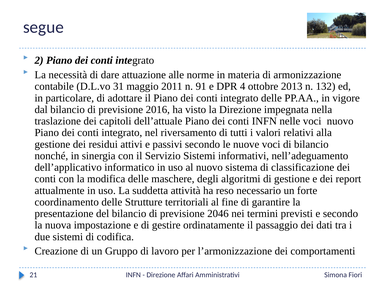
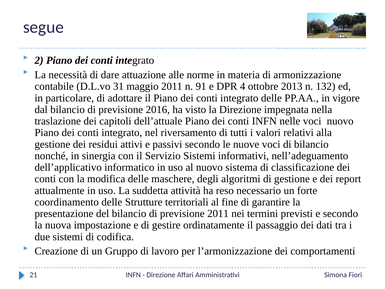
previsione 2046: 2046 -> 2011 (218, 213)
